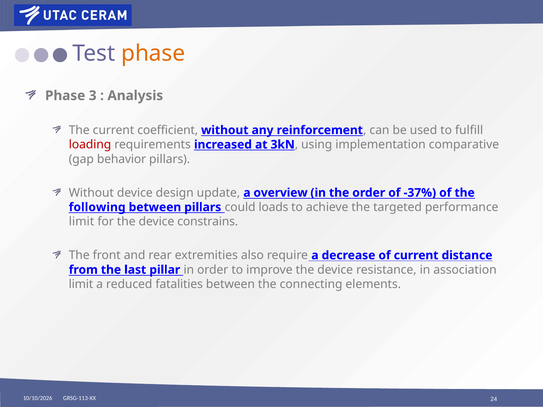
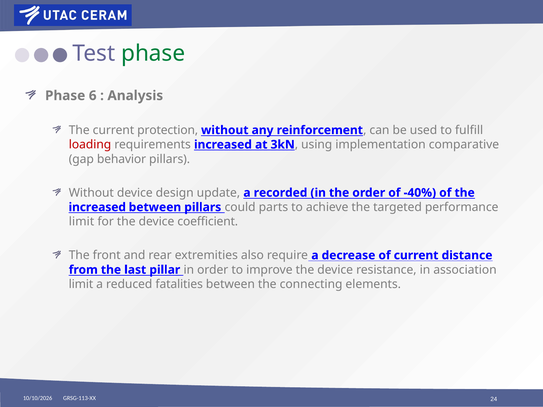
phase colour: orange -> green (153, 53)
3: 3 -> 6 (93, 96)
coefficient: coefficient -> protection (168, 130)
overview: overview -> recorded (281, 193)
-37%: -37% -> -40% (420, 193)
following: following -> increased (97, 207)
loads: loads -> parts (273, 207)
constrains: constrains -> coefficient (208, 222)
